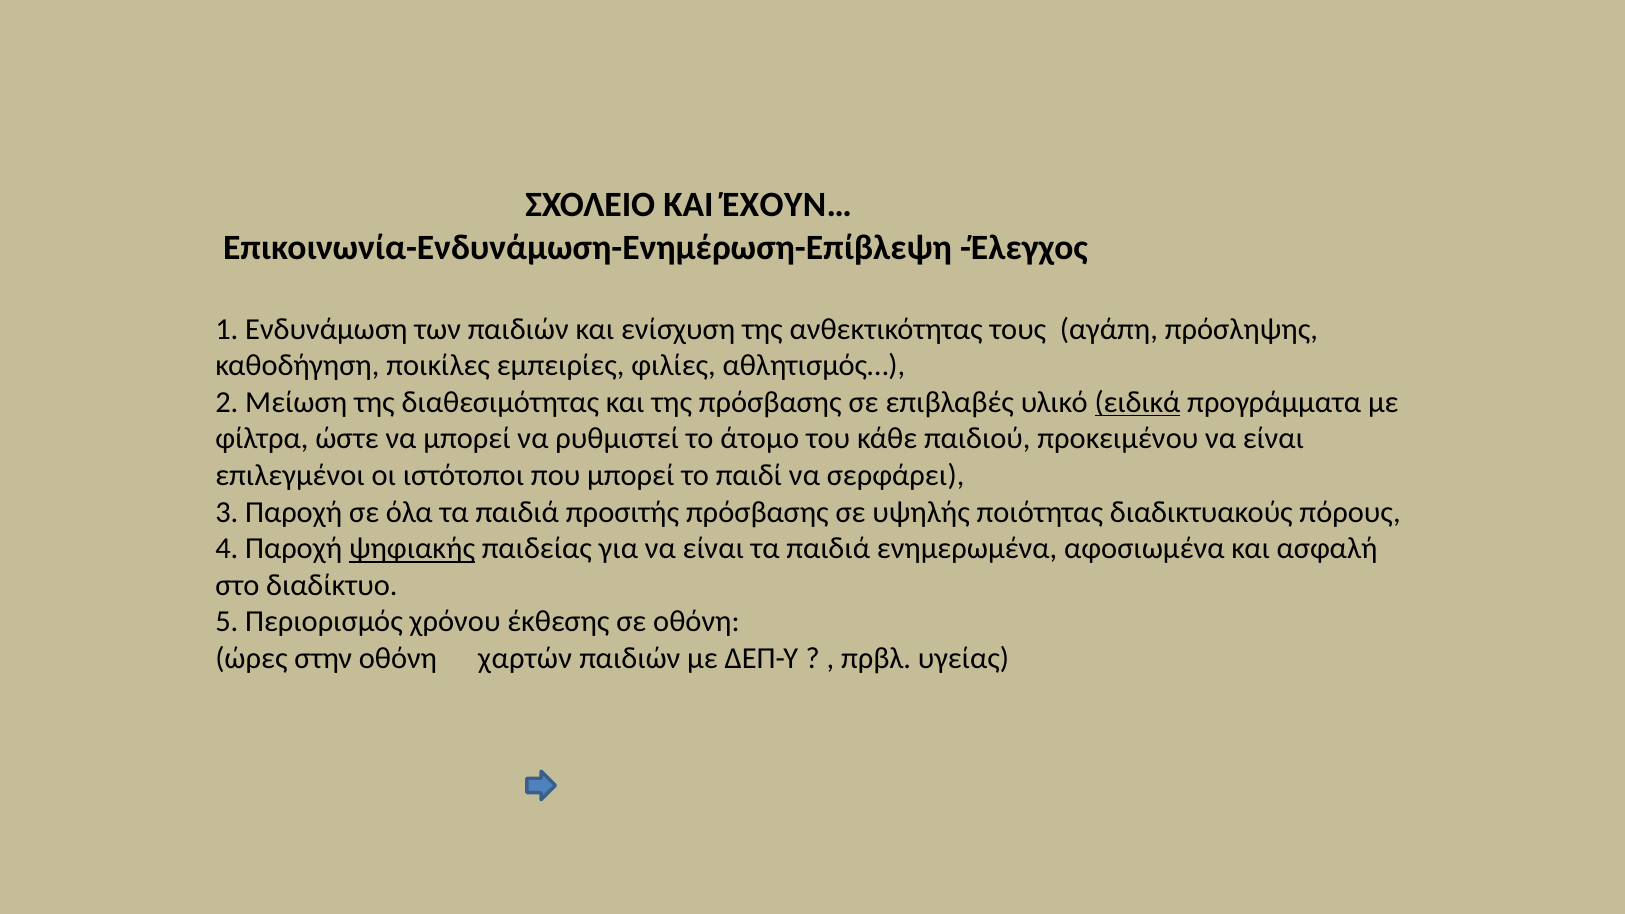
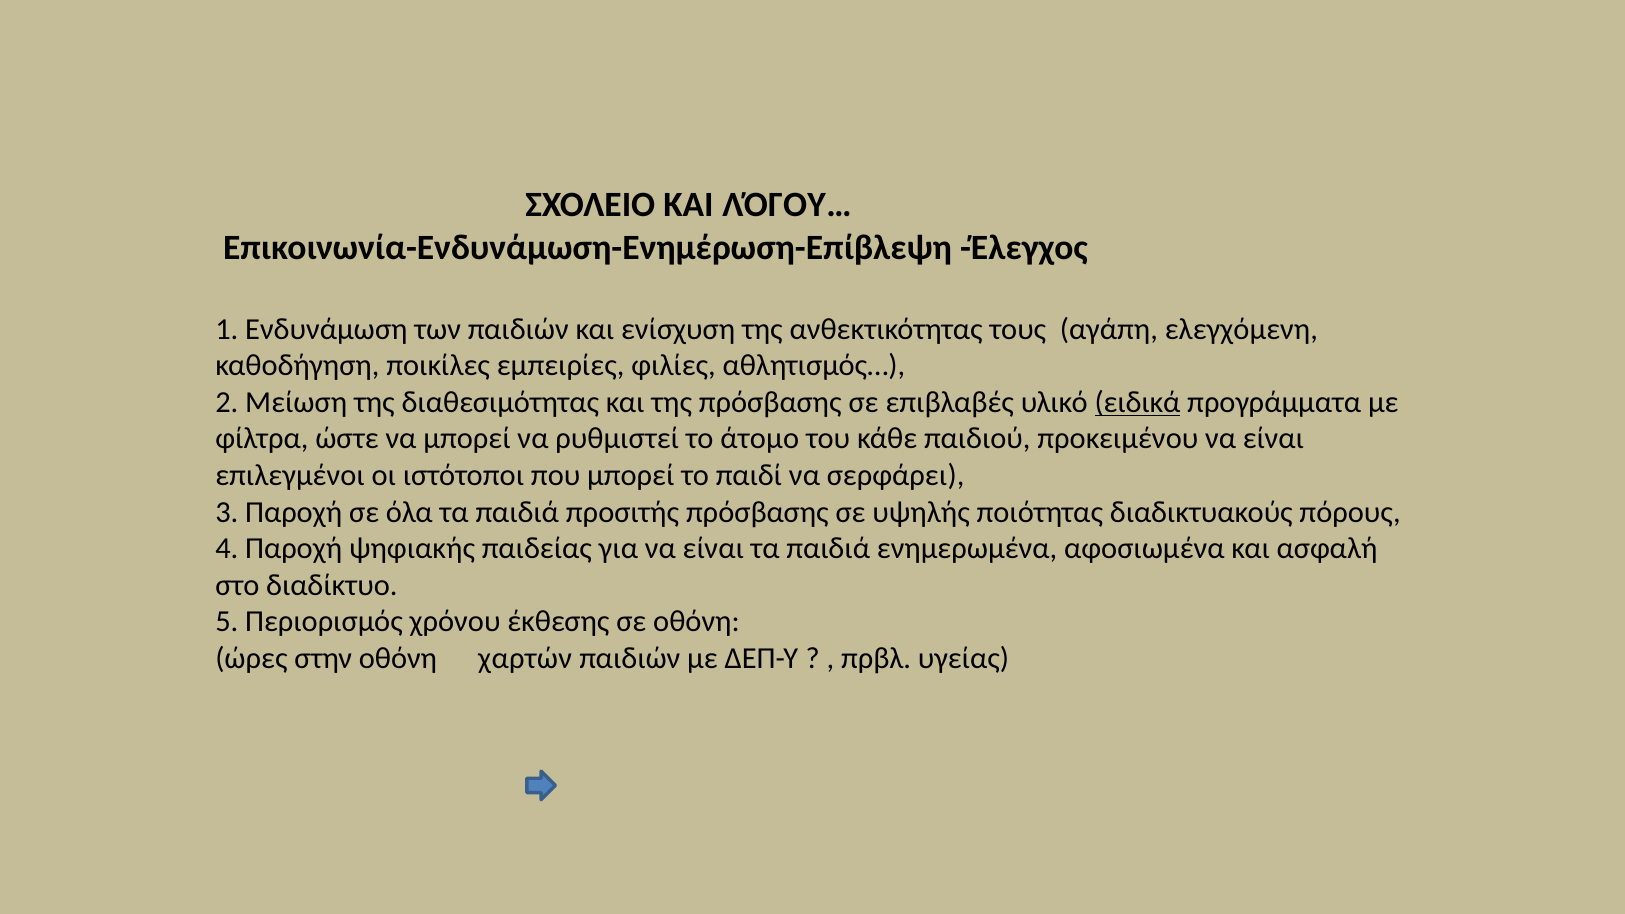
ΈΧΟΥΝ…: ΈΧΟΥΝ… -> ΛΌΓΟΥ… (787, 205)
πρόσληψης: πρόσληψης -> ελεγχόμενη (1241, 329)
ψηφιακής underline: present -> none (412, 549)
